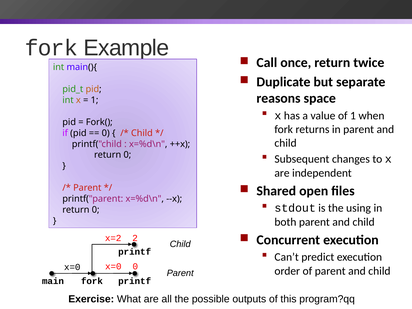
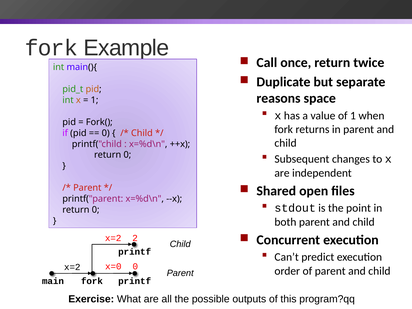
using: using -> point (359, 208)
x=0: x=0 -> x=2 (72, 267)
